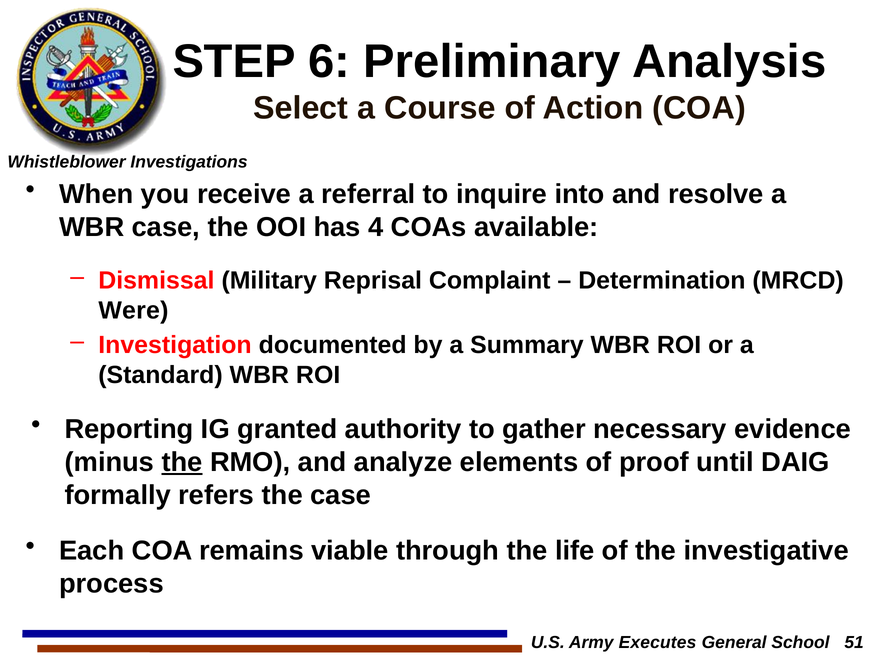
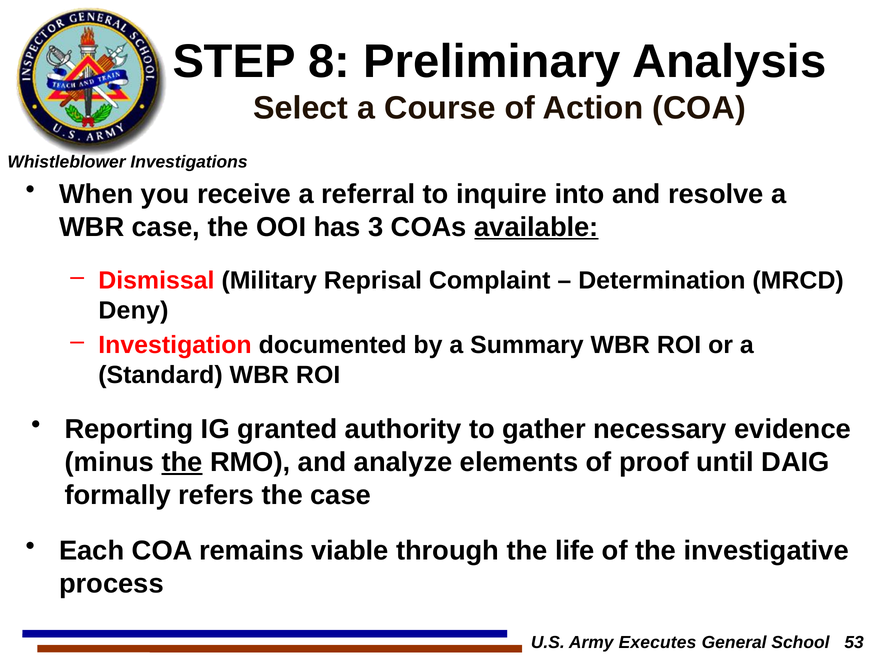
6: 6 -> 8 (329, 61)
4: 4 -> 3 (376, 227)
available underline: none -> present (536, 227)
Were: Were -> Deny (133, 311)
51: 51 -> 53 (854, 643)
